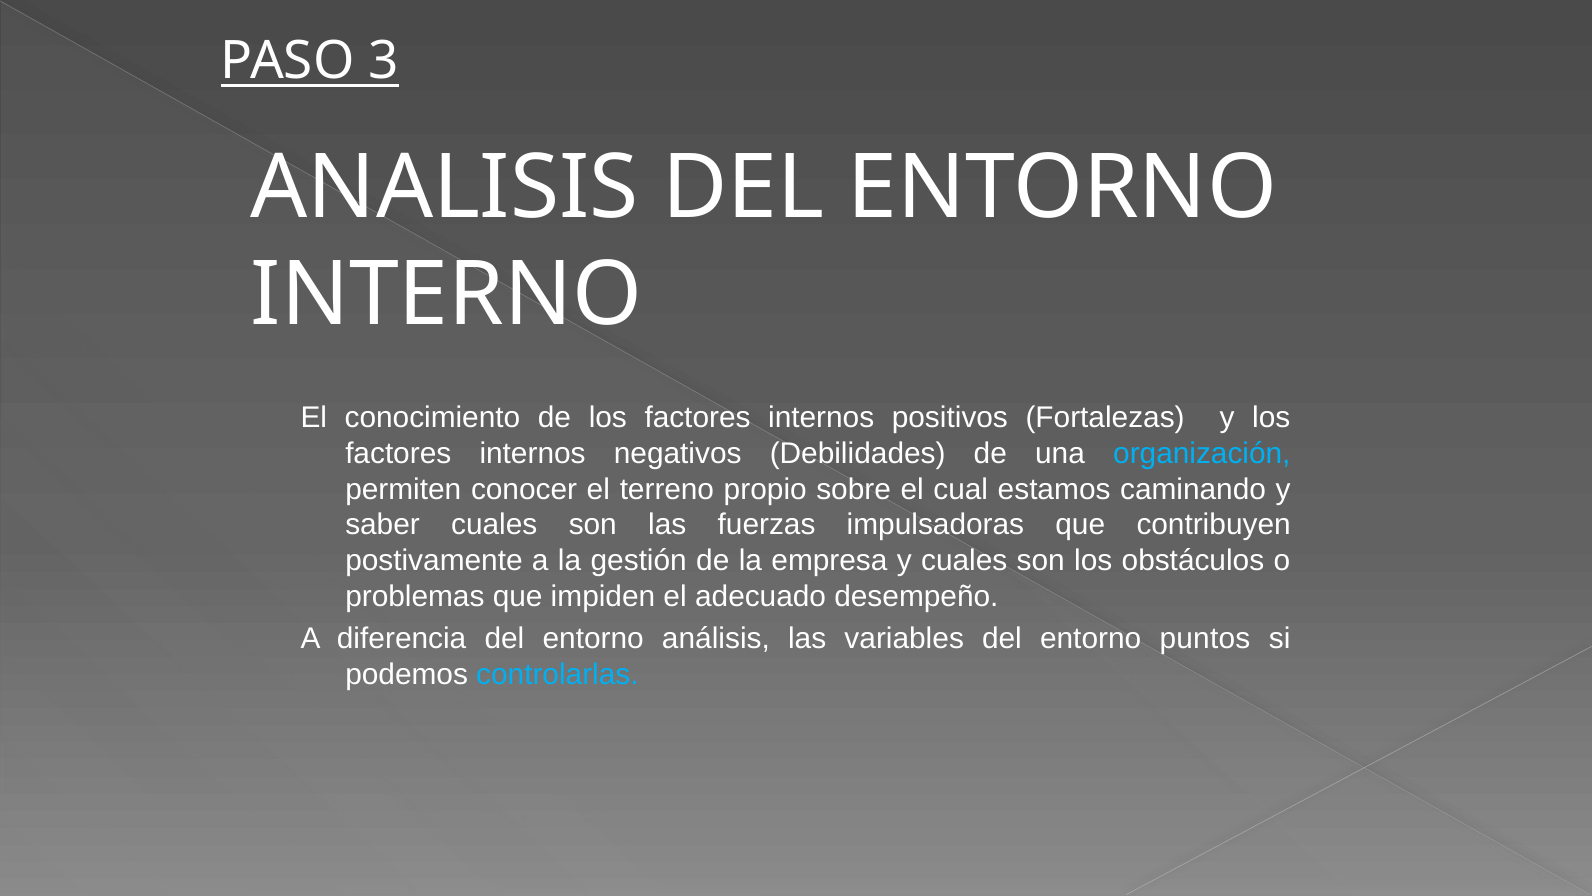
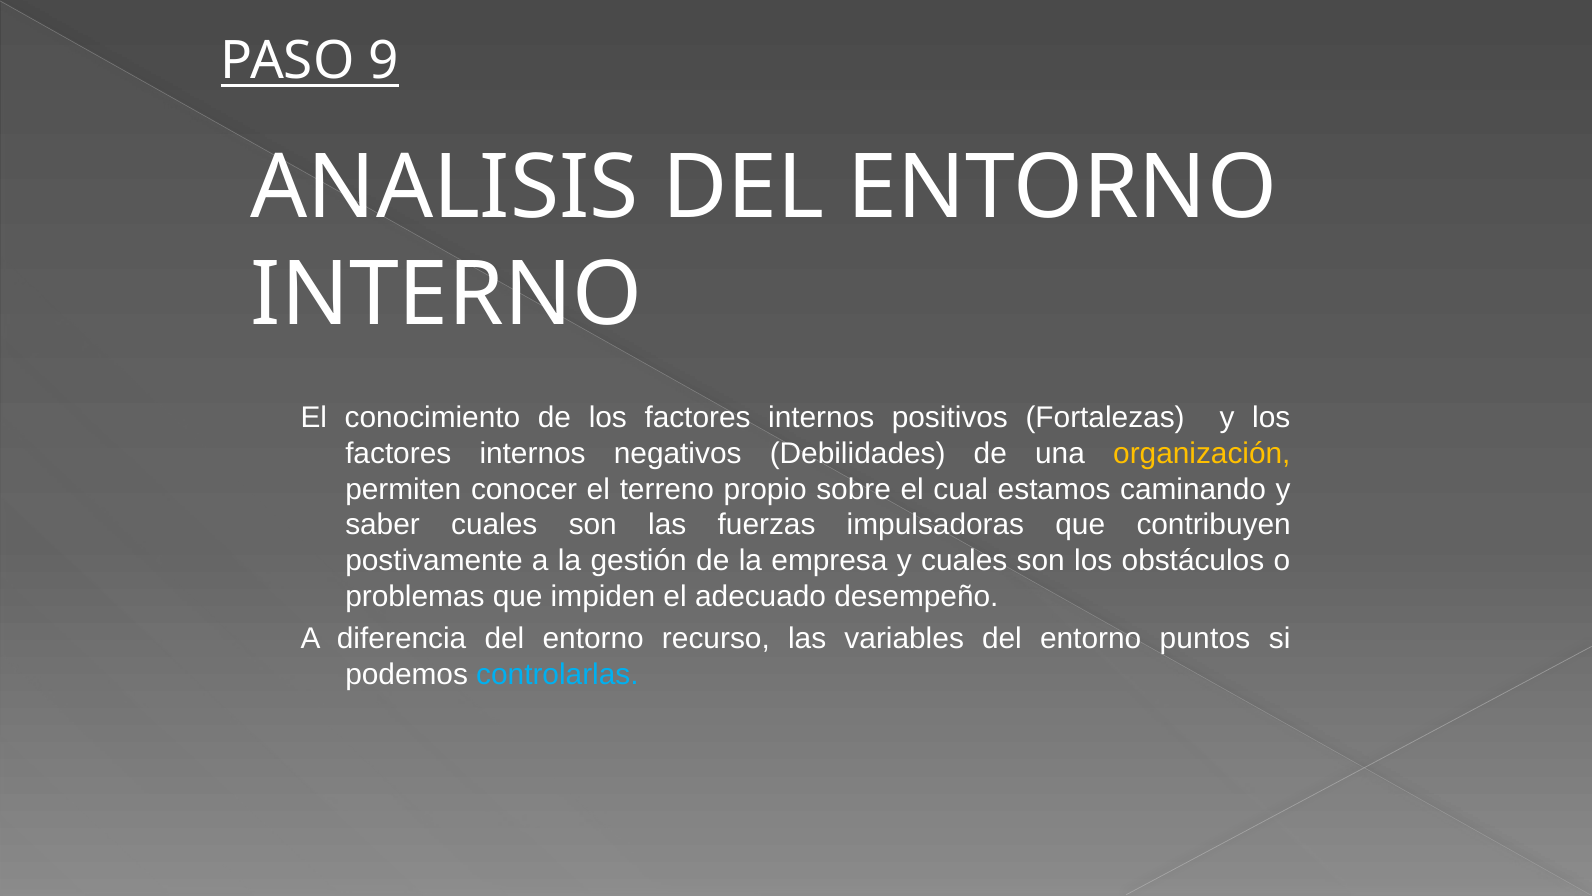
3: 3 -> 9 (384, 61)
organización colour: light blue -> yellow (1202, 453)
análisis: análisis -> recurso (716, 638)
